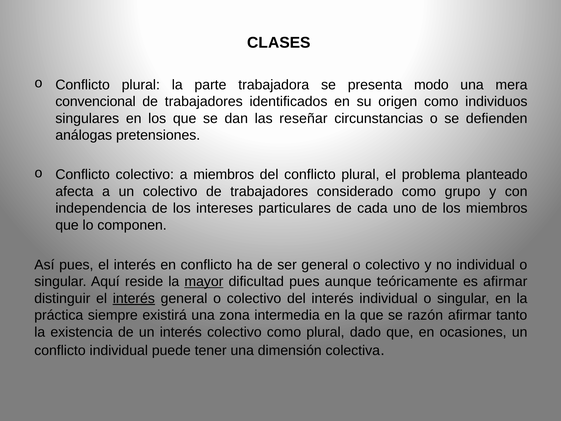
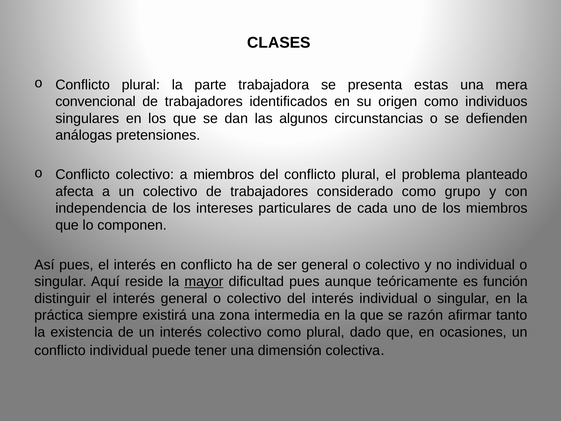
modo: modo -> estas (431, 85)
reseñar: reseñar -> algunos (304, 118)
es afirmar: afirmar -> función (505, 281)
interés underline: present -> none (134, 298)
